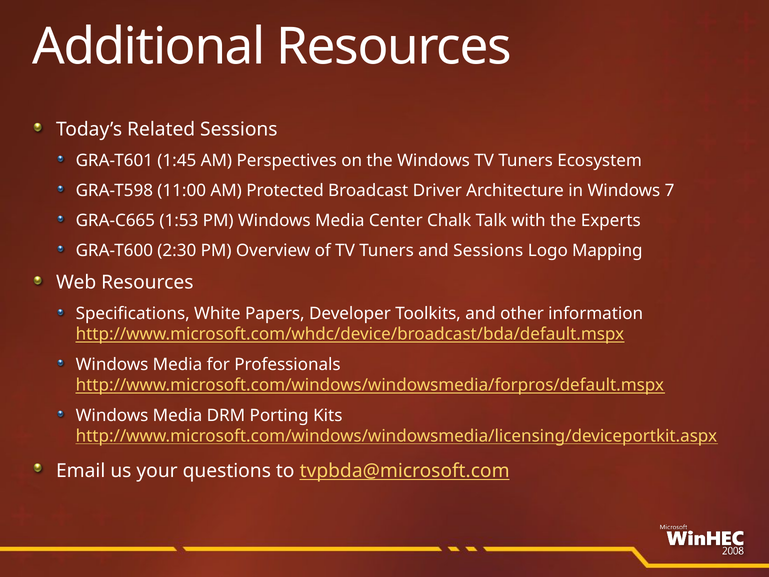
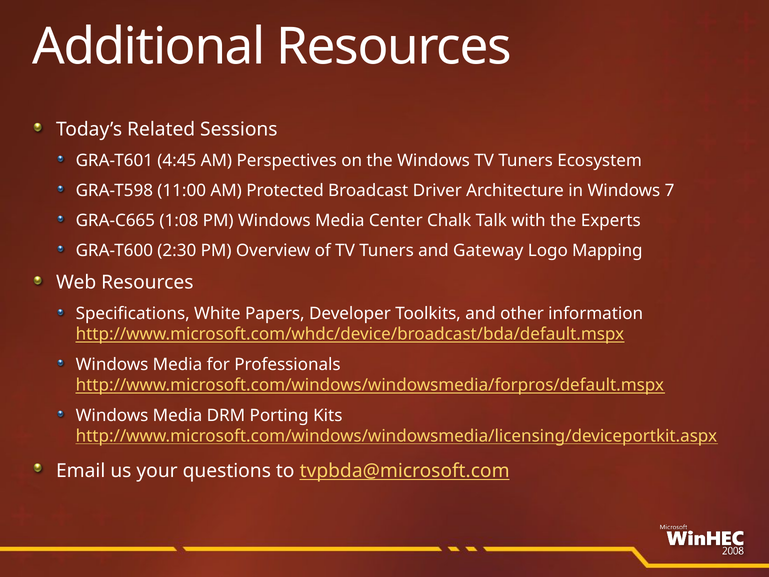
1:45: 1:45 -> 4:45 (177, 160)
1:53: 1:53 -> 1:08 (179, 220)
and Sessions: Sessions -> Gateway (488, 250)
